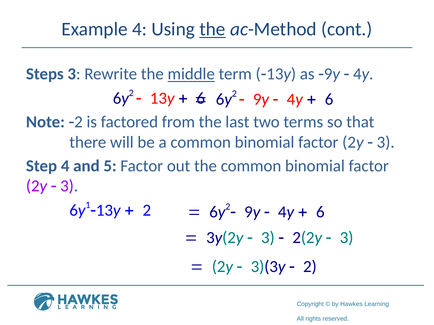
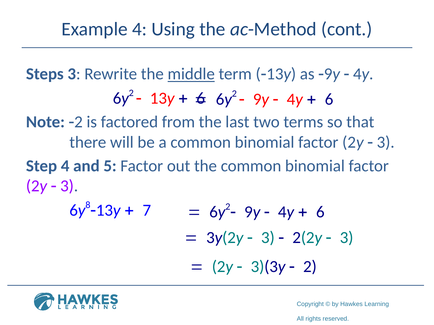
the underline: present -> none (212, 29)
1: 1 -> 8 (88, 205)
2: 2 -> 7 (147, 211)
